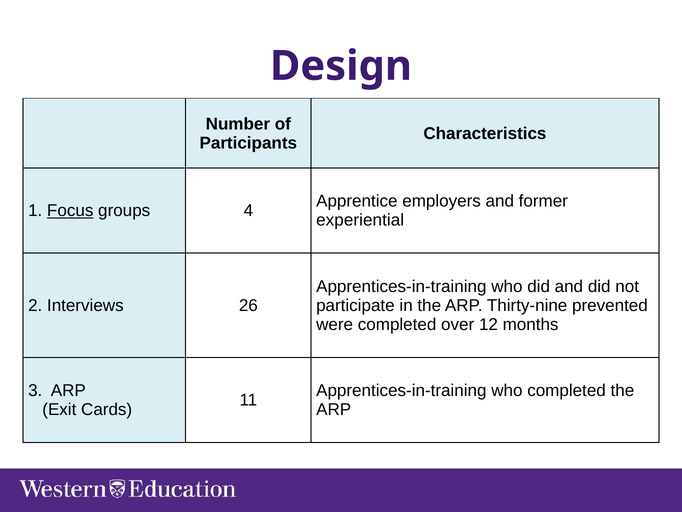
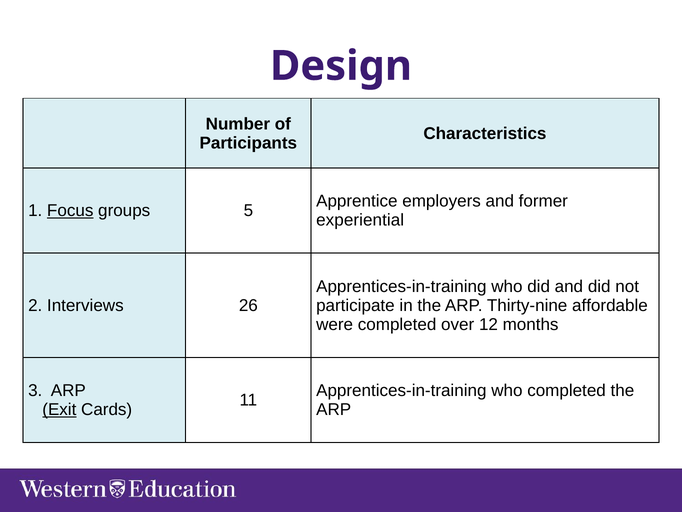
4: 4 -> 5 (248, 211)
prevented: prevented -> affordable (610, 305)
Exit underline: none -> present (59, 409)
